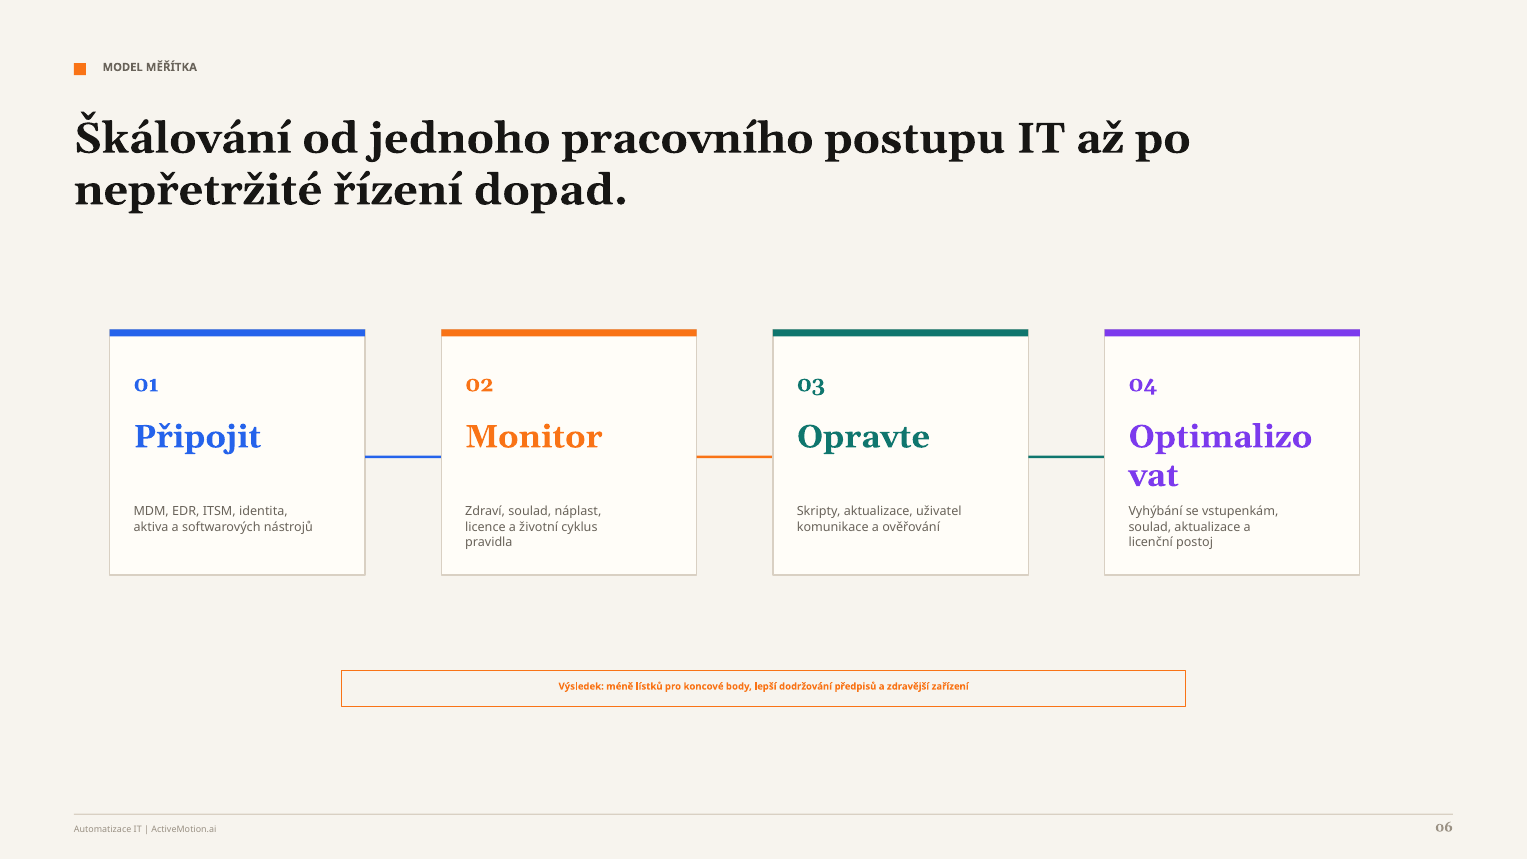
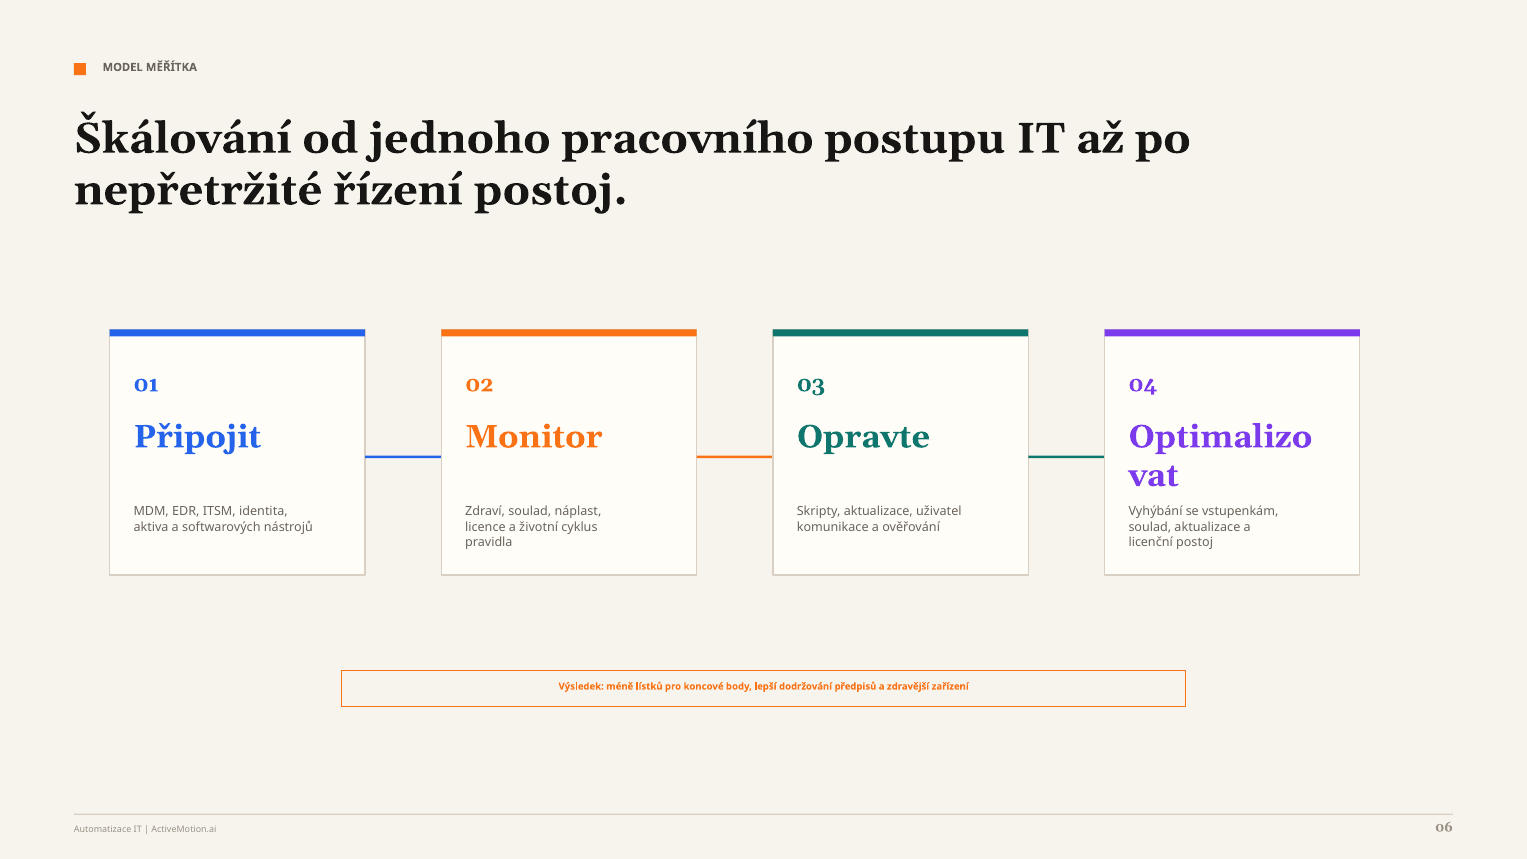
řízení dopad: dopad -> postoj (551, 190)
